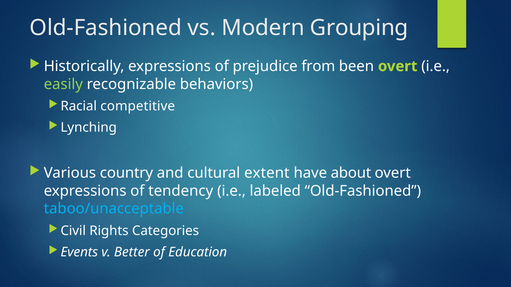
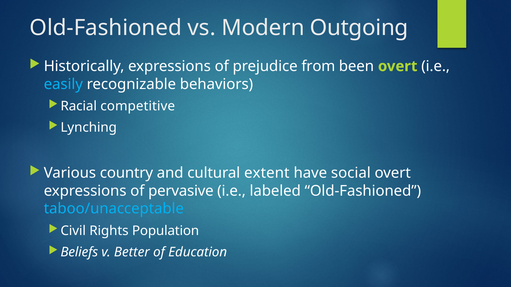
Grouping: Grouping -> Outgoing (359, 28)
easily colour: light green -> light blue (63, 84)
about: about -> social (351, 173)
tendency: tendency -> pervasive (181, 191)
Categories: Categories -> Population (166, 231)
Events: Events -> Beliefs (79, 252)
